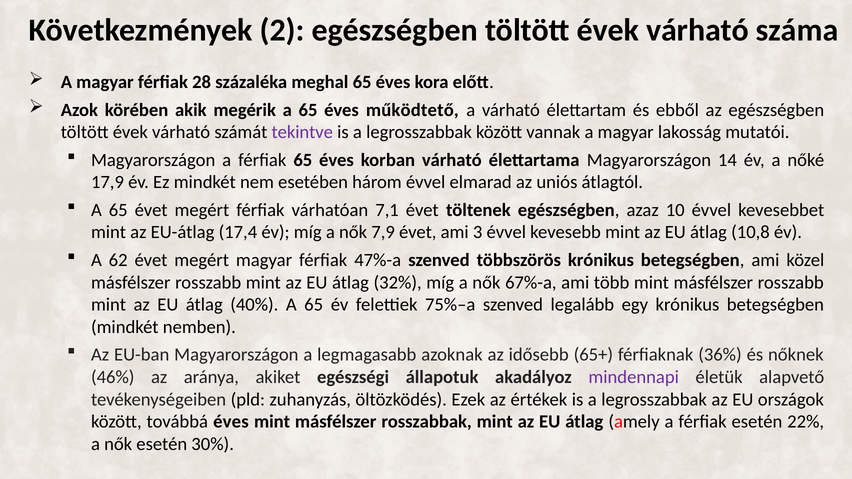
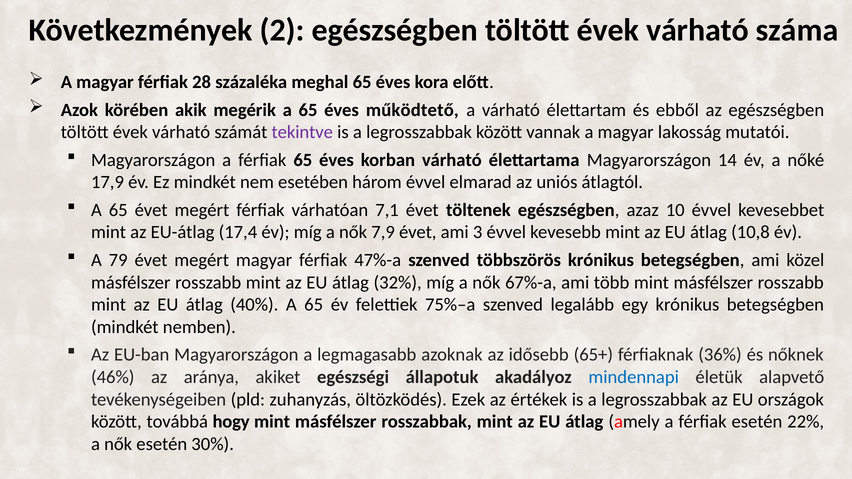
62: 62 -> 79 (118, 260)
mindennapi colour: purple -> blue (634, 377)
továbbá éves: éves -> hogy (231, 422)
